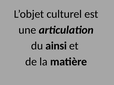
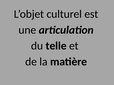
ainsi: ainsi -> telle (56, 46)
